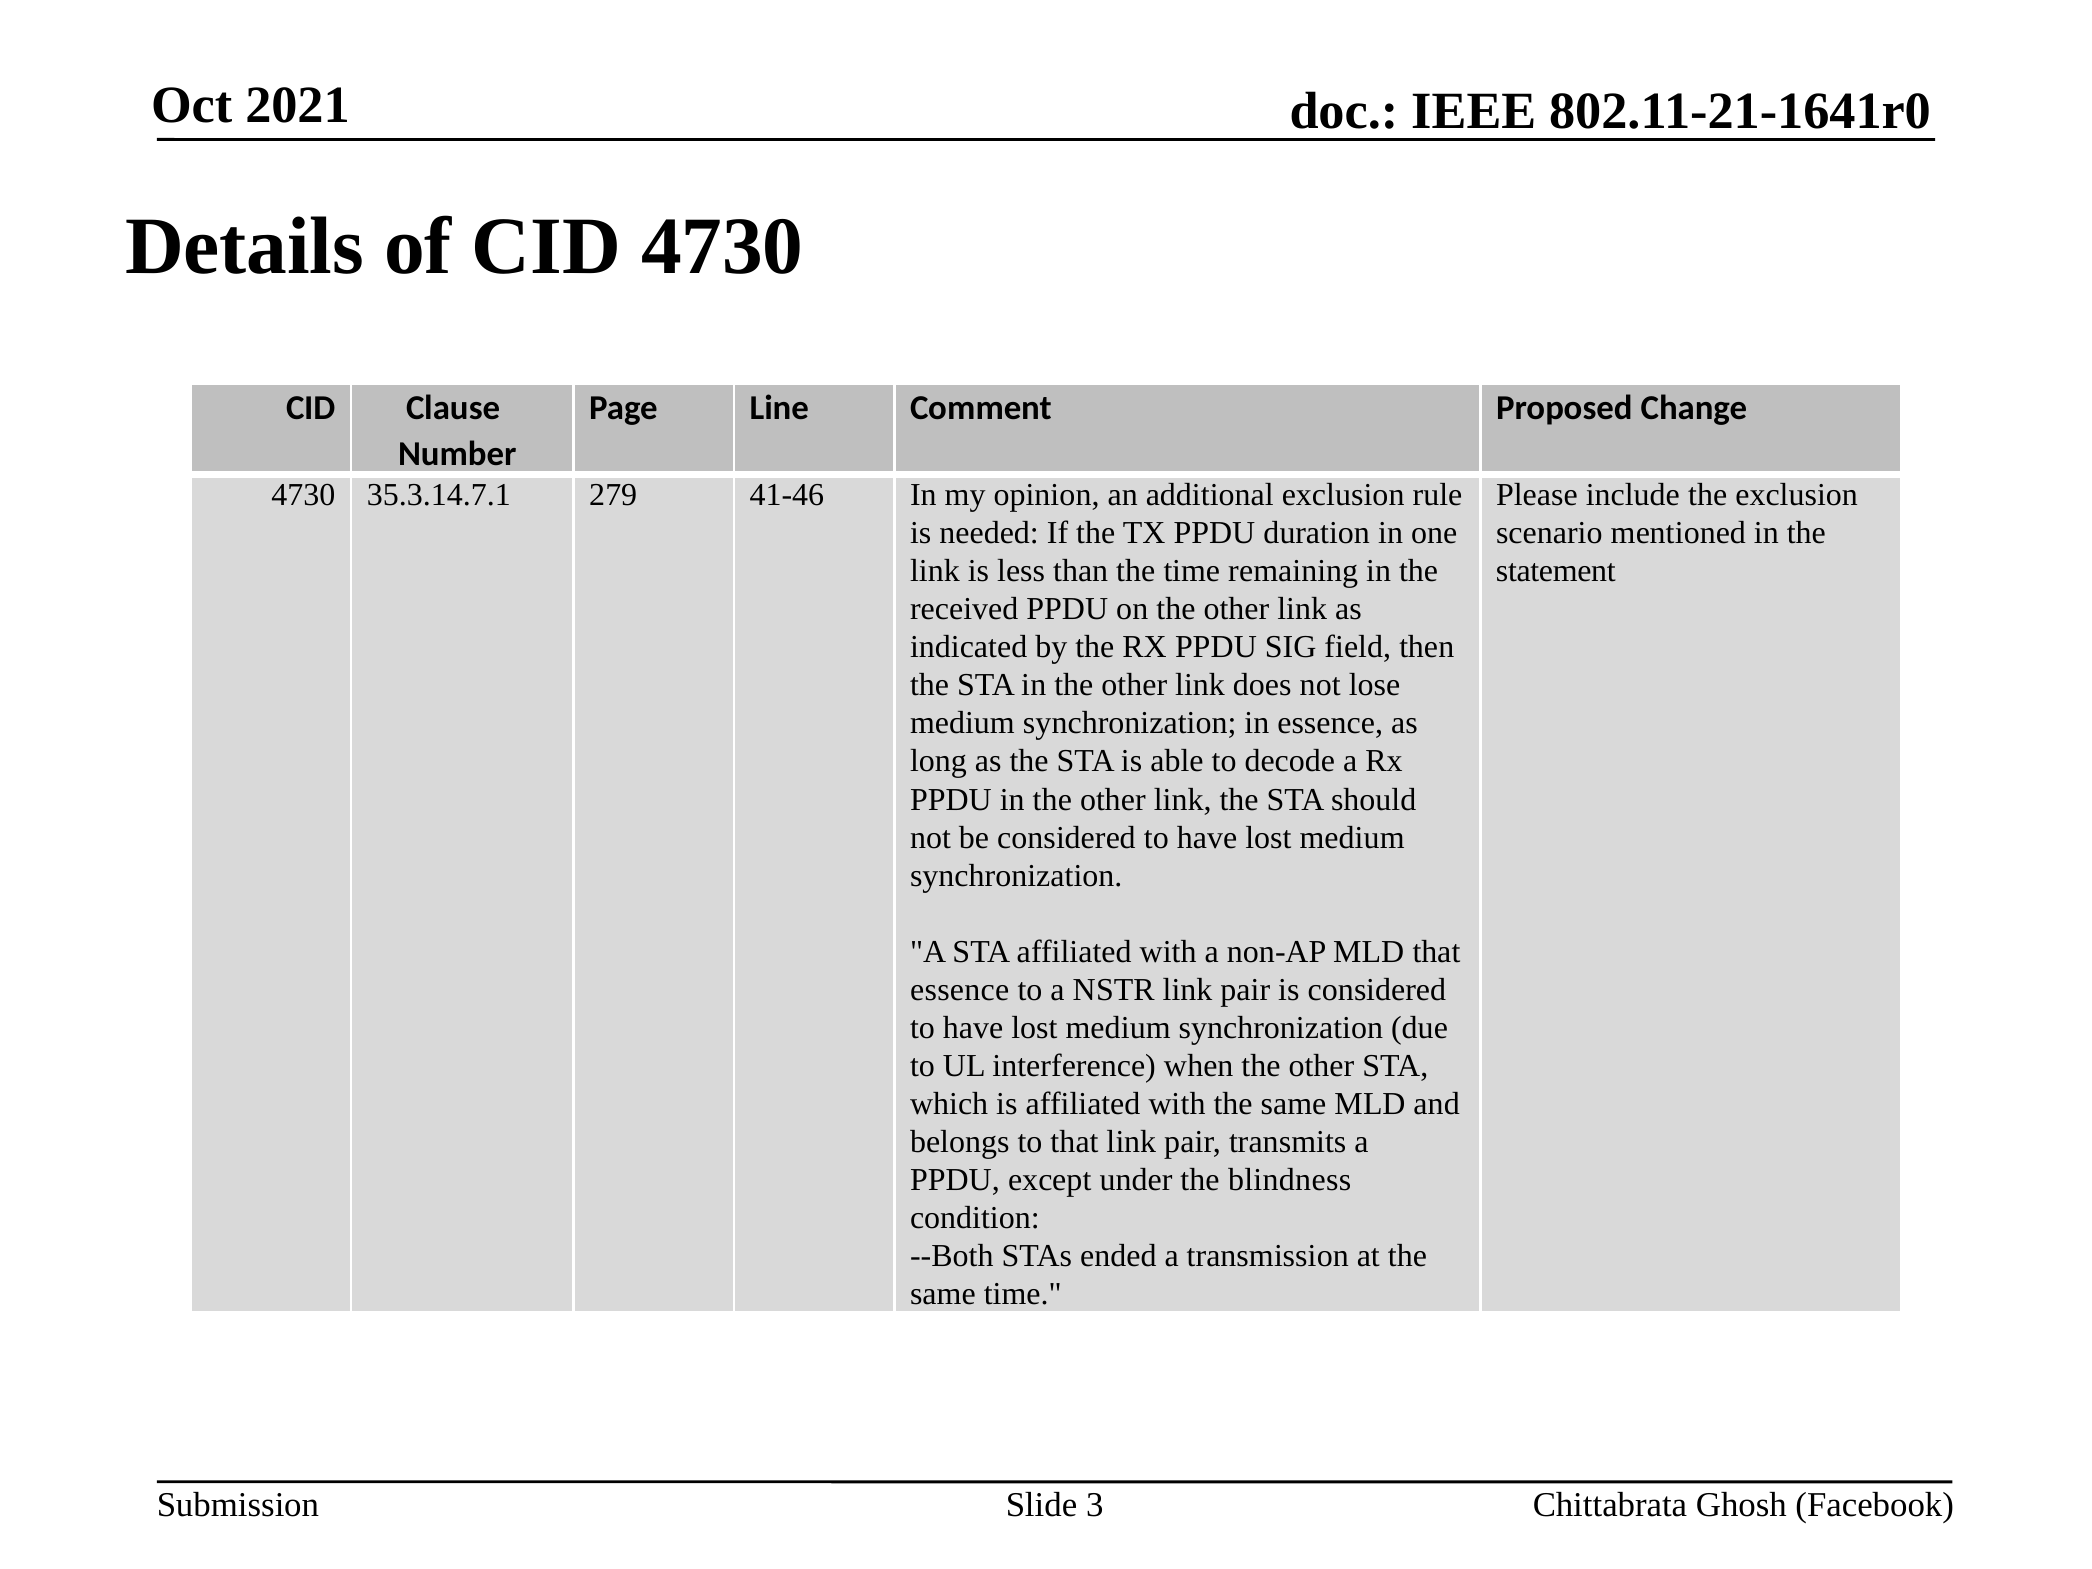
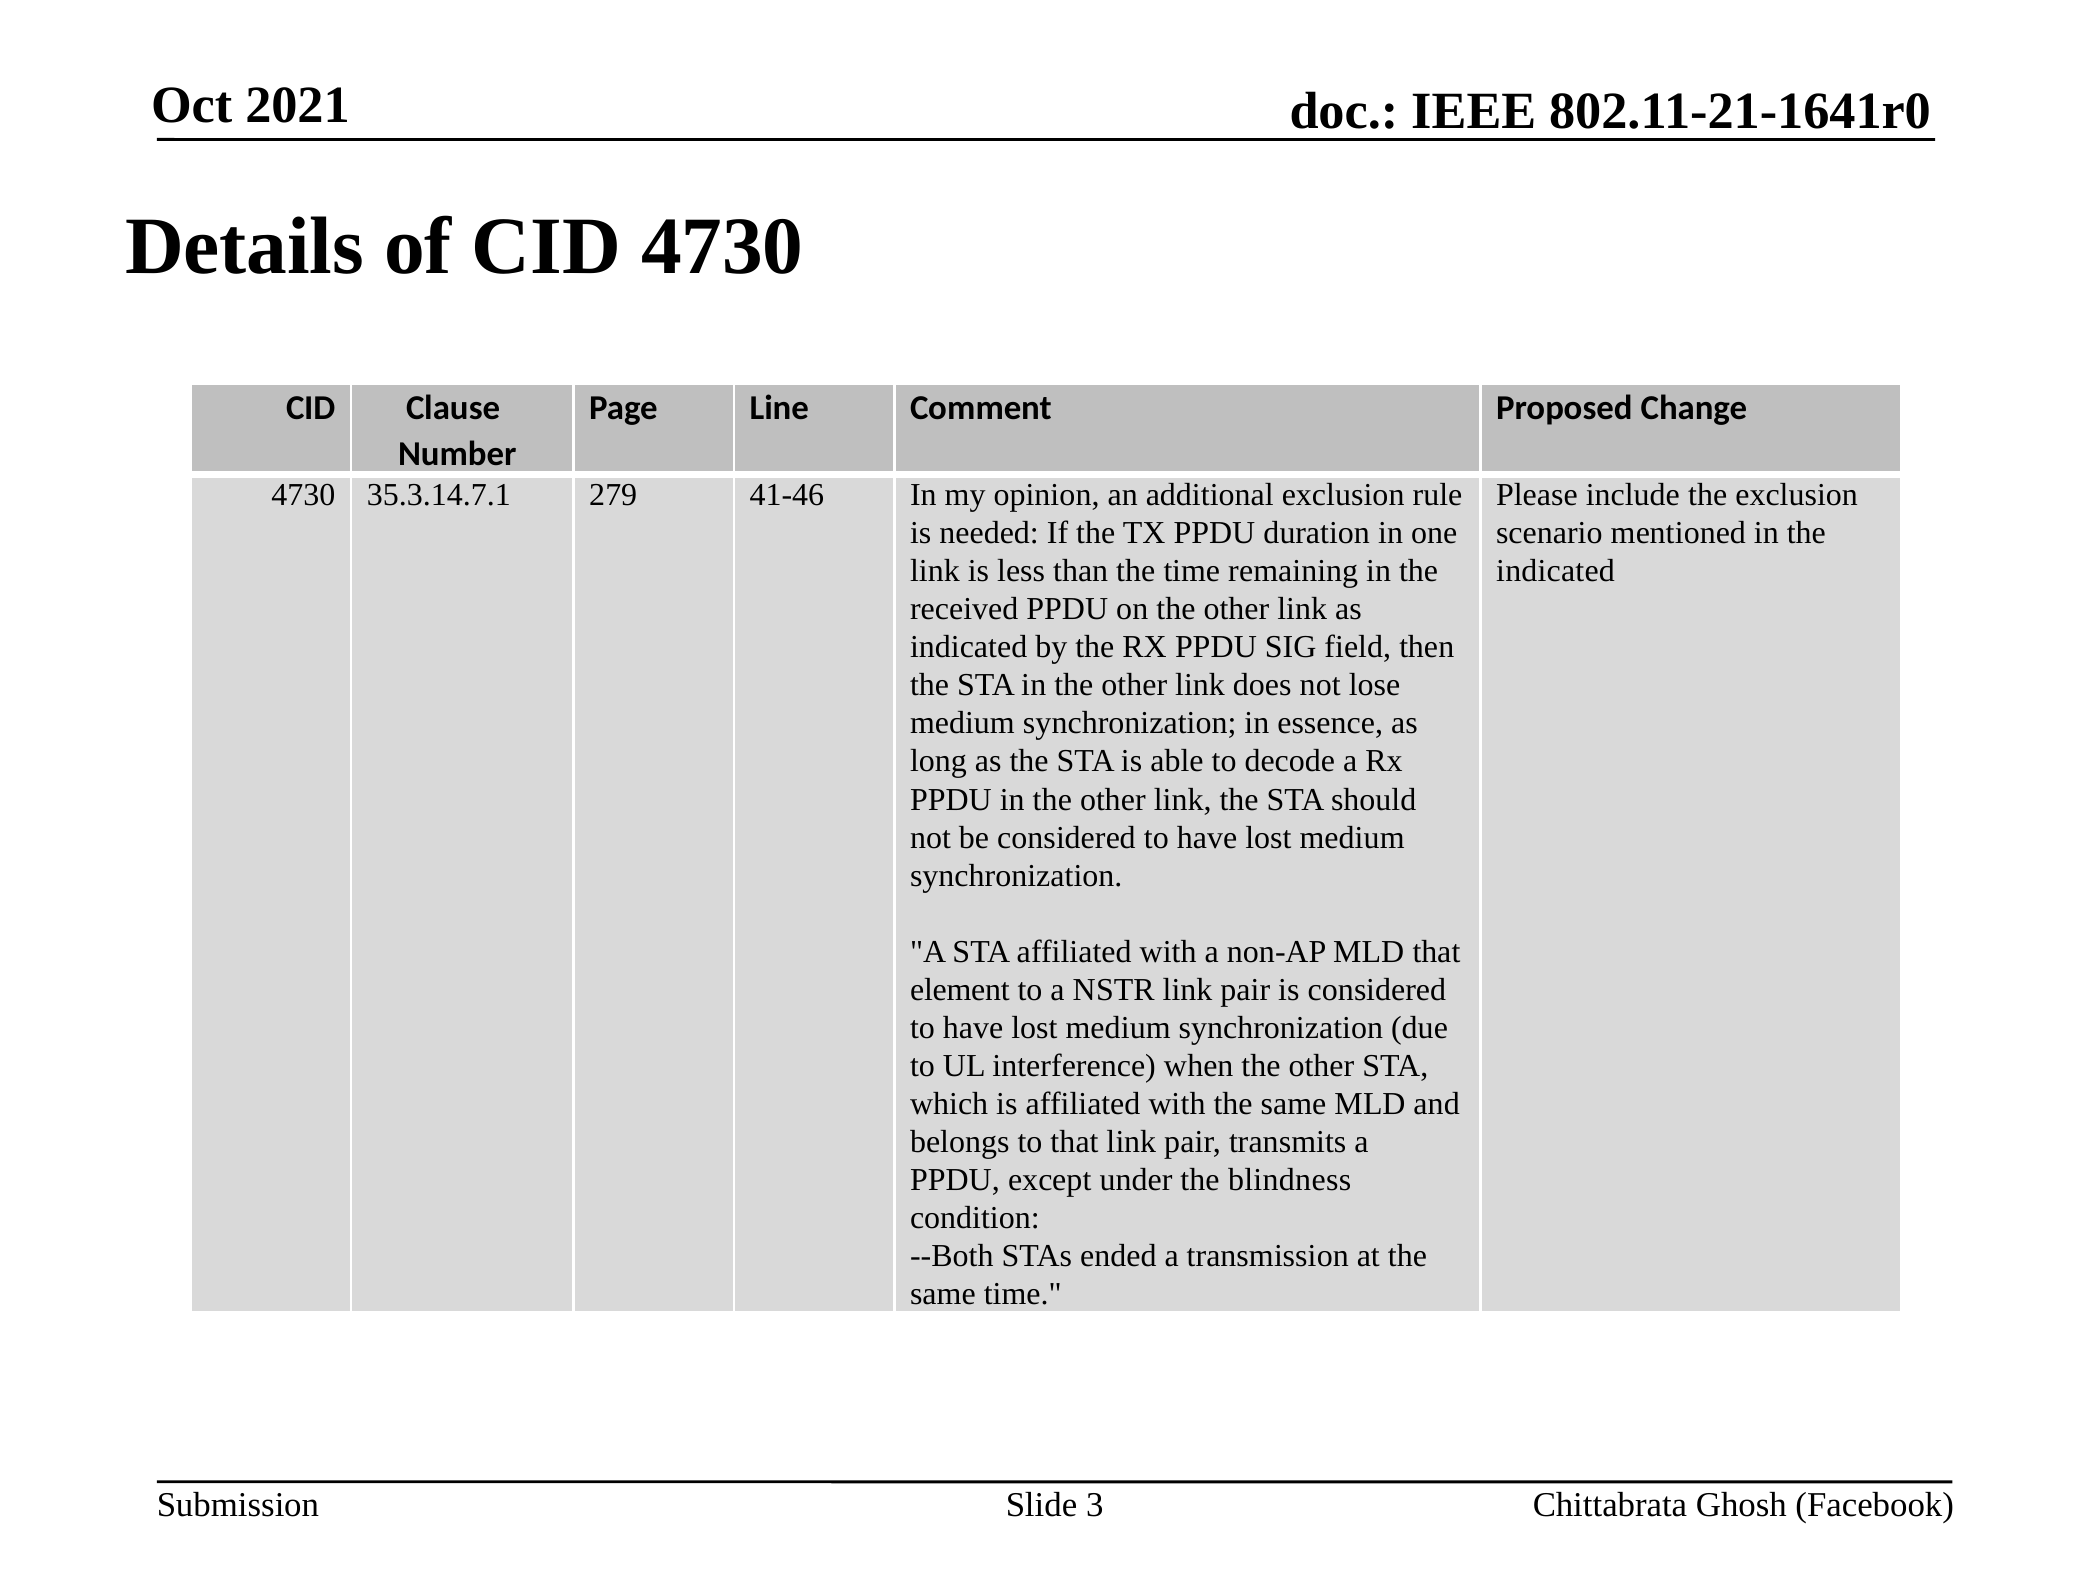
statement: statement -> indicated (1556, 571)
essence: essence -> element (960, 990)
